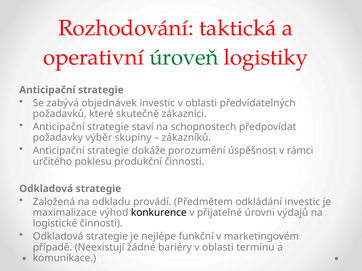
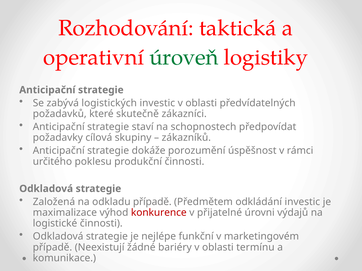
objednávek: objednávek -> logistických (109, 103)
výběr: výběr -> cílová (99, 138)
odkladu provádí: provádí -> případě (152, 202)
konkurence colour: black -> red (159, 213)
